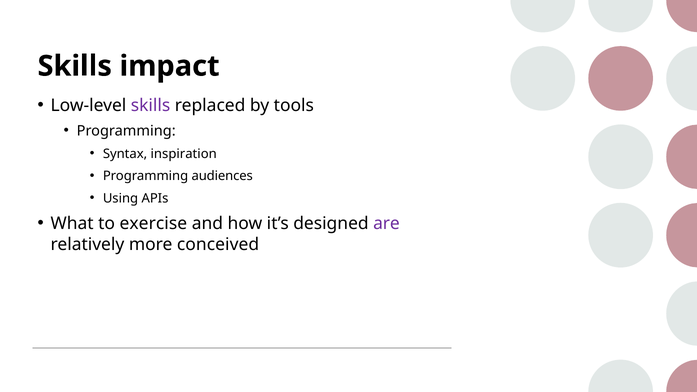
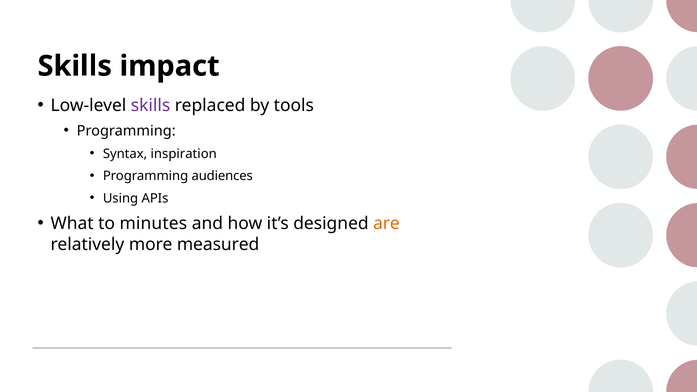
exercise: exercise -> minutes (153, 223)
are colour: purple -> orange (386, 223)
conceived: conceived -> measured (218, 244)
